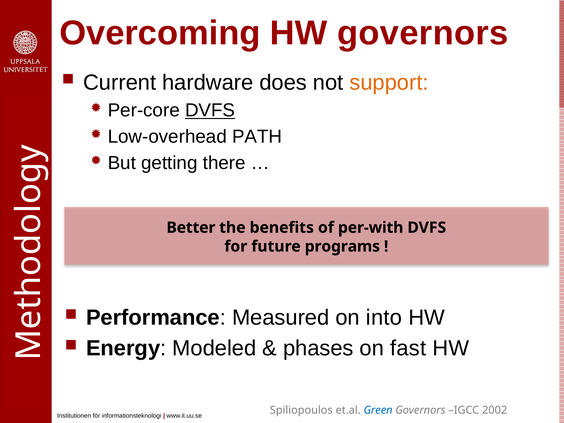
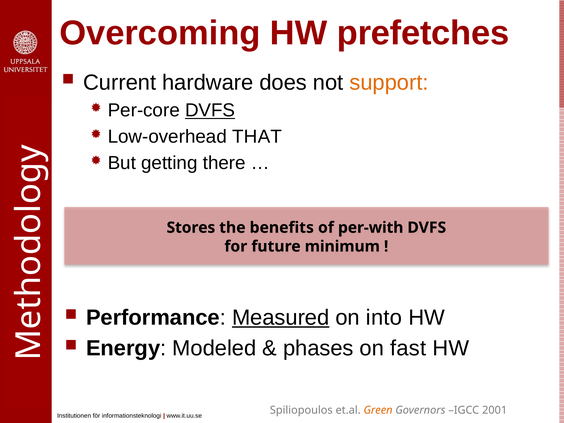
HW governors: governors -> prefetches (423, 33)
PATH: PATH -> THAT (257, 137)
Better: Better -> Stores (191, 228)
programs: programs -> minimum (342, 246)
Measured underline: none -> present (281, 318)
Green colour: blue -> orange (378, 410)
2002: 2002 -> 2001 (495, 410)
